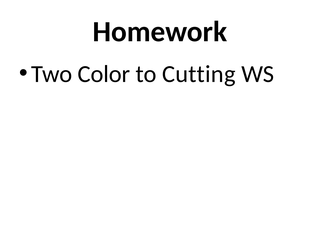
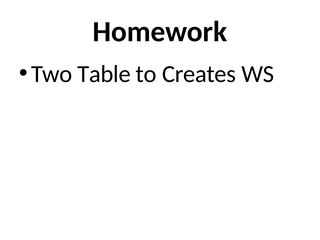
Color: Color -> Table (104, 74)
Cutting: Cutting -> Creates (199, 74)
